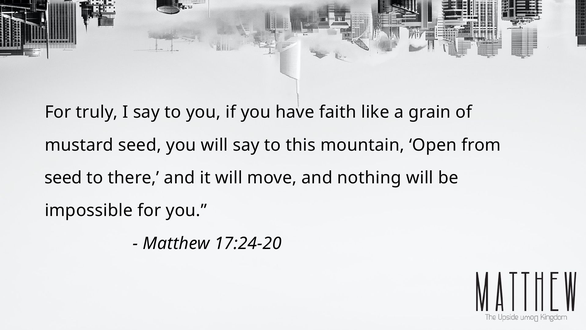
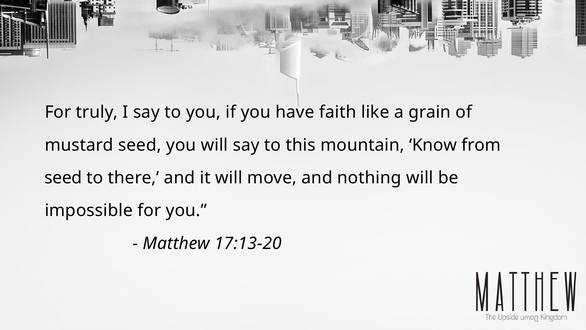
Open: Open -> Know (433, 145)
17:24-20: 17:24-20 -> 17:13-20 (248, 243)
